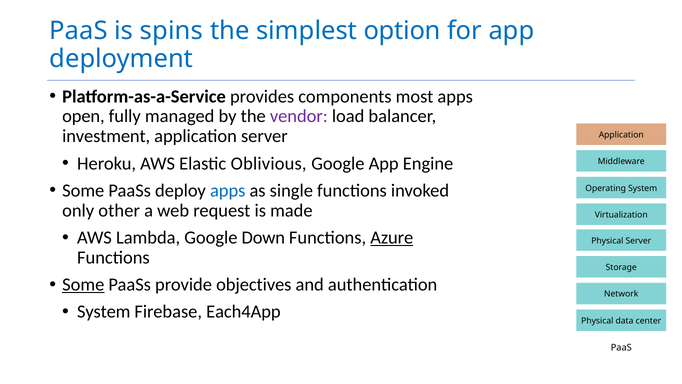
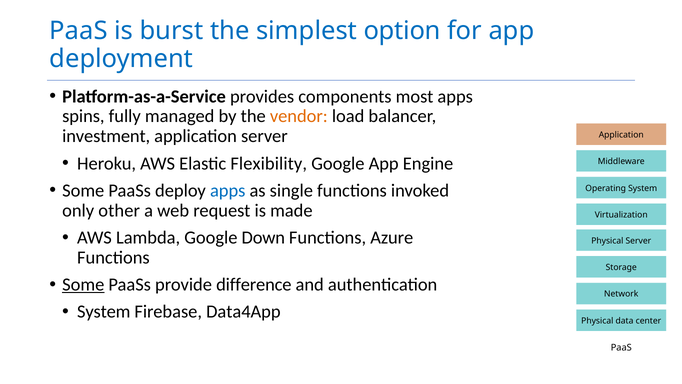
spins: spins -> burst (172, 31)
open: open -> spins (83, 116)
vendor colour: purple -> orange (299, 116)
Oblivious: Oblivious -> Flexibility (269, 163)
Azure underline: present -> none (392, 237)
objectives: objectives -> difference (254, 284)
Each4App: Each4App -> Data4App (243, 311)
